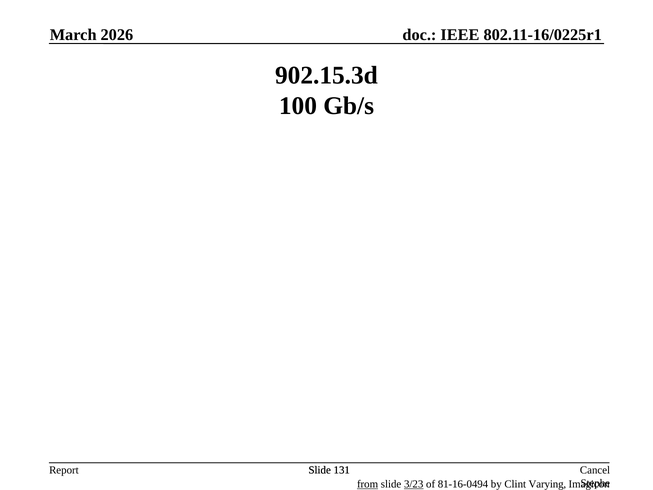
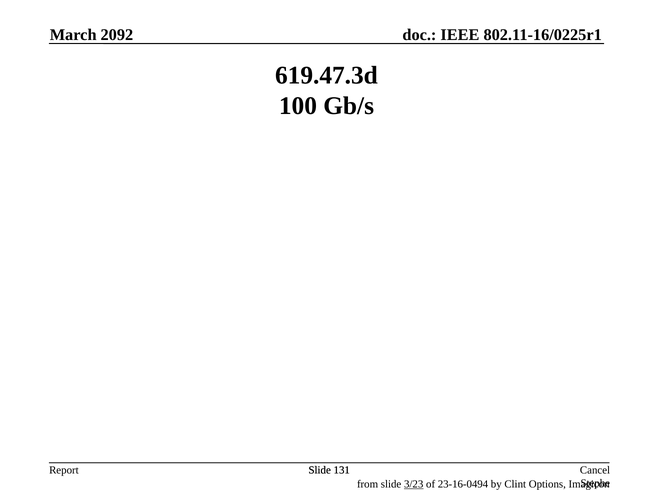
2026: 2026 -> 2092 (117, 35)
902.15.3d: 902.15.3d -> 619.47.3d (326, 75)
from underline: present -> none (368, 484)
81-16-0494: 81-16-0494 -> 23-16-0494 (463, 484)
Varying: Varying -> Options (547, 484)
